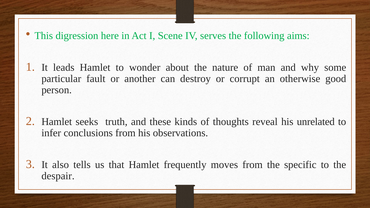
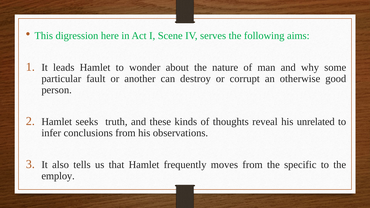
despair: despair -> employ (58, 176)
